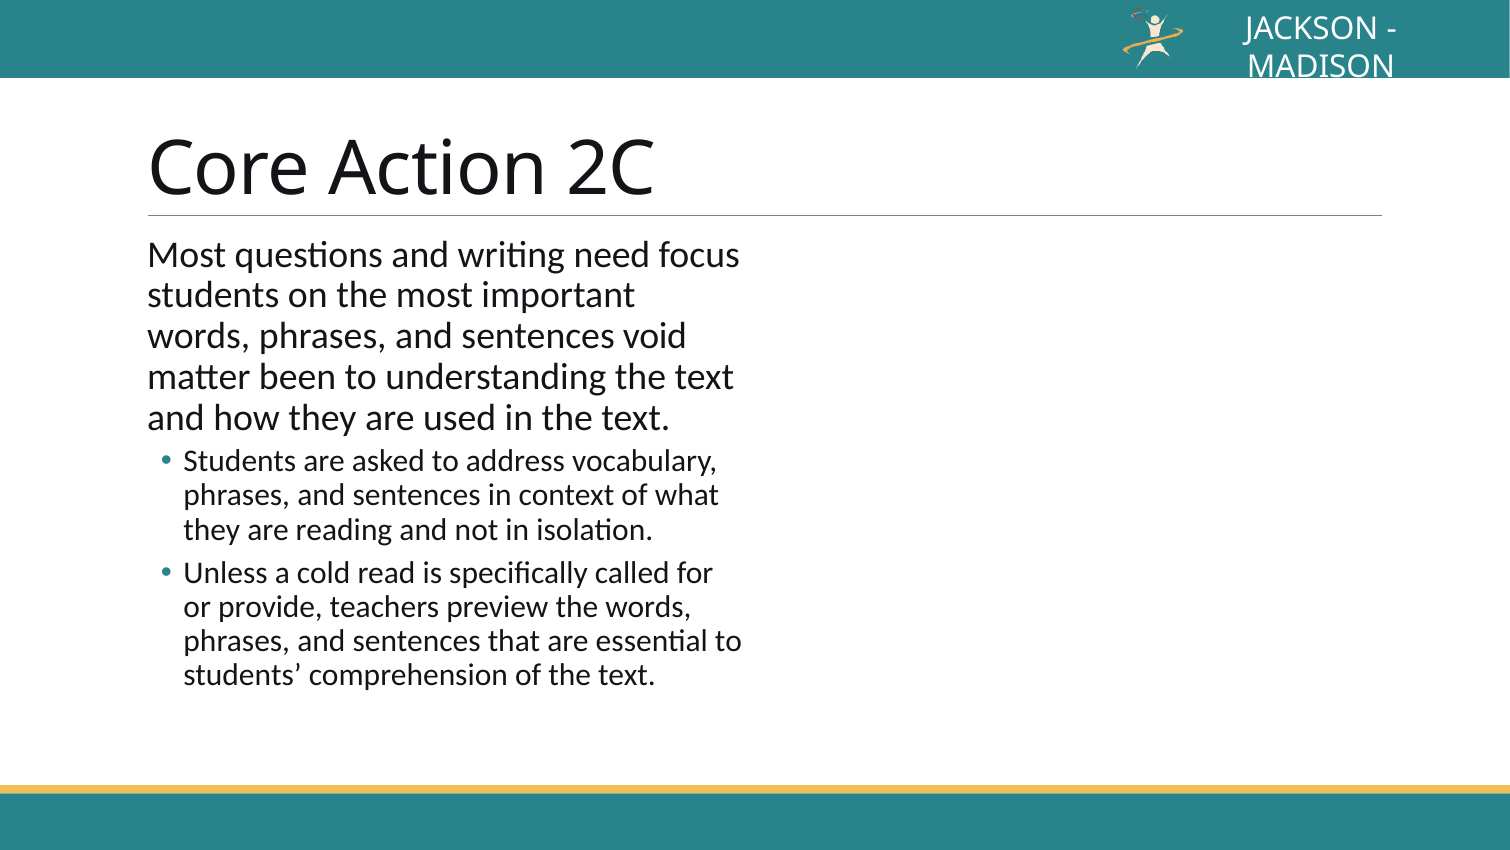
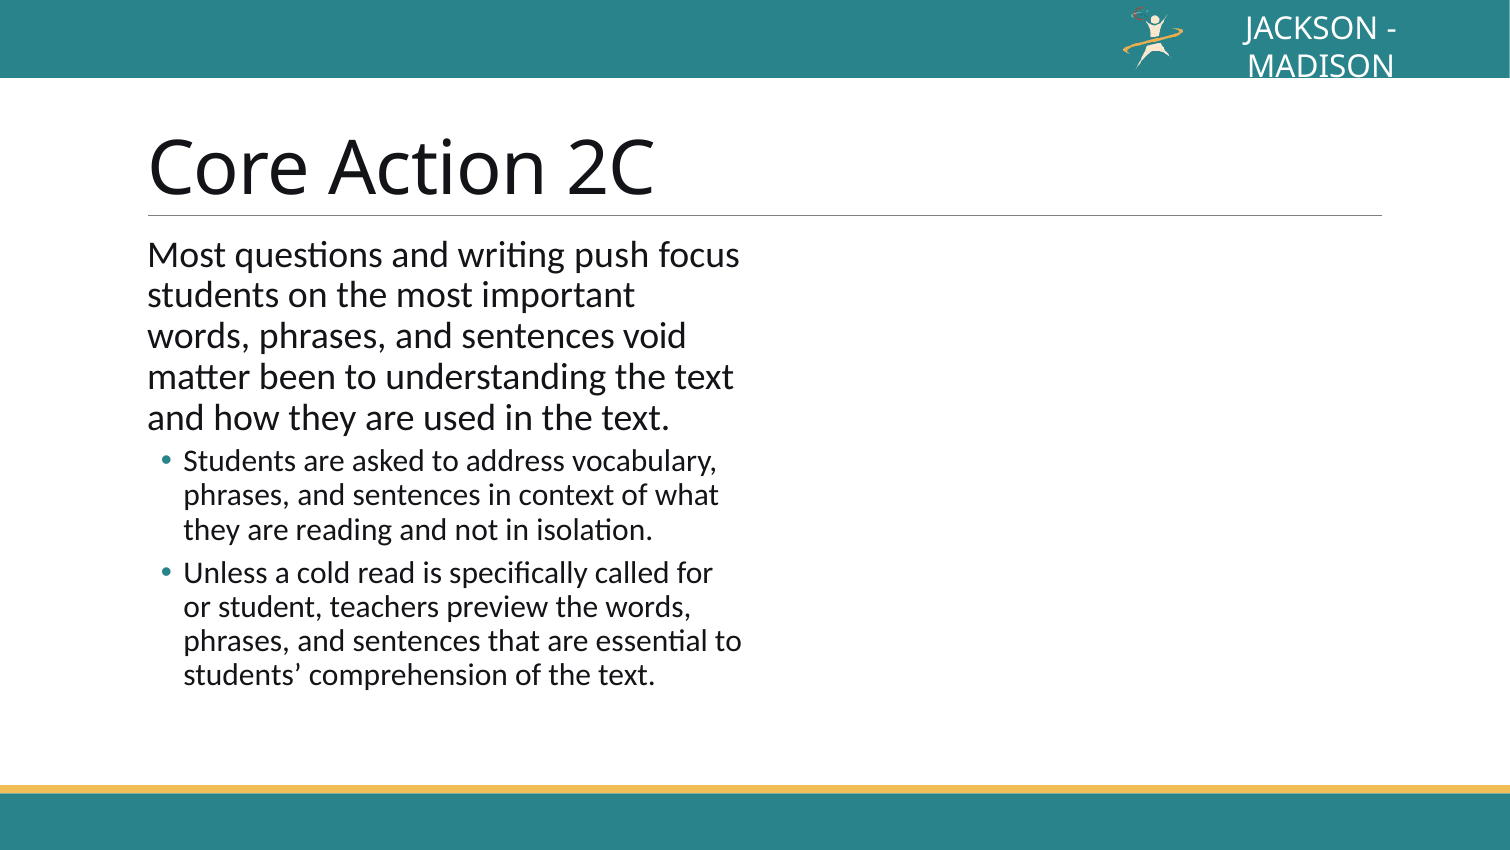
need: need -> push (612, 254)
provide: provide -> student (270, 607)
